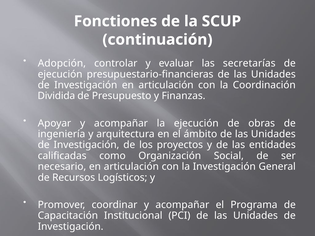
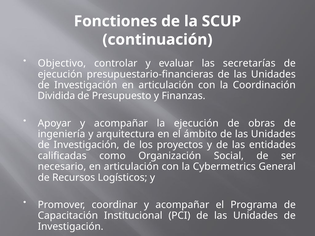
Adopción: Adopción -> Objectivo (62, 63)
la Investigación: Investigación -> Cybermetrics (224, 167)
